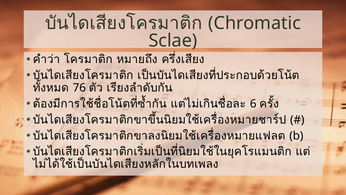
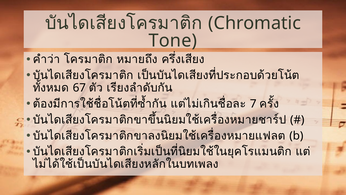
Sclae: Sclae -> Tone (173, 41)
76: 76 -> 67 (79, 88)
6: 6 -> 7 (253, 104)
